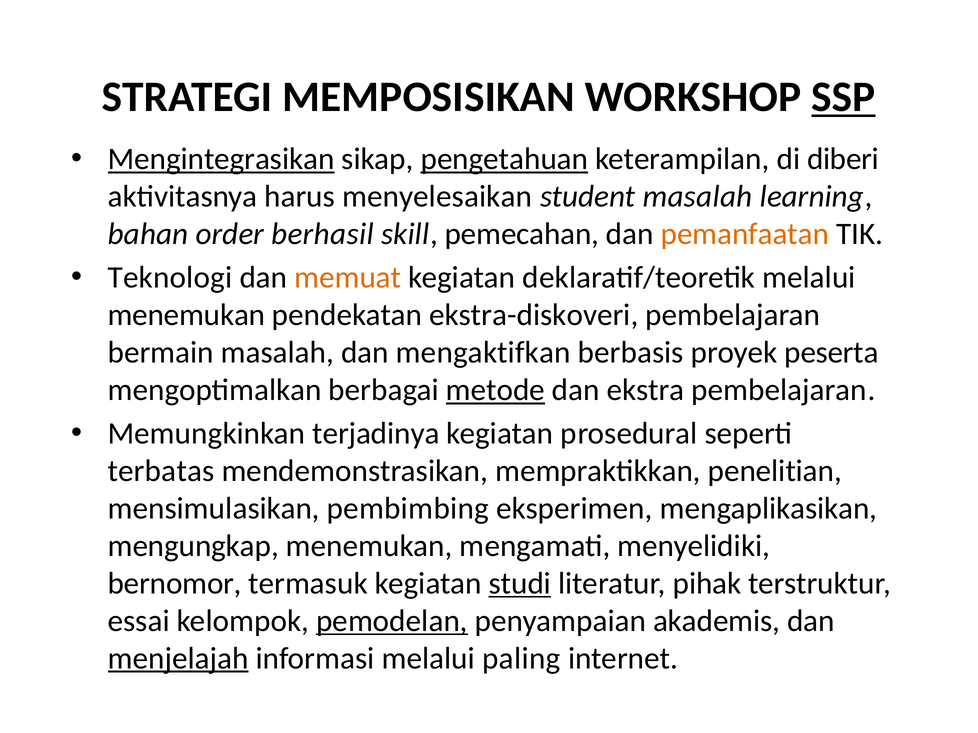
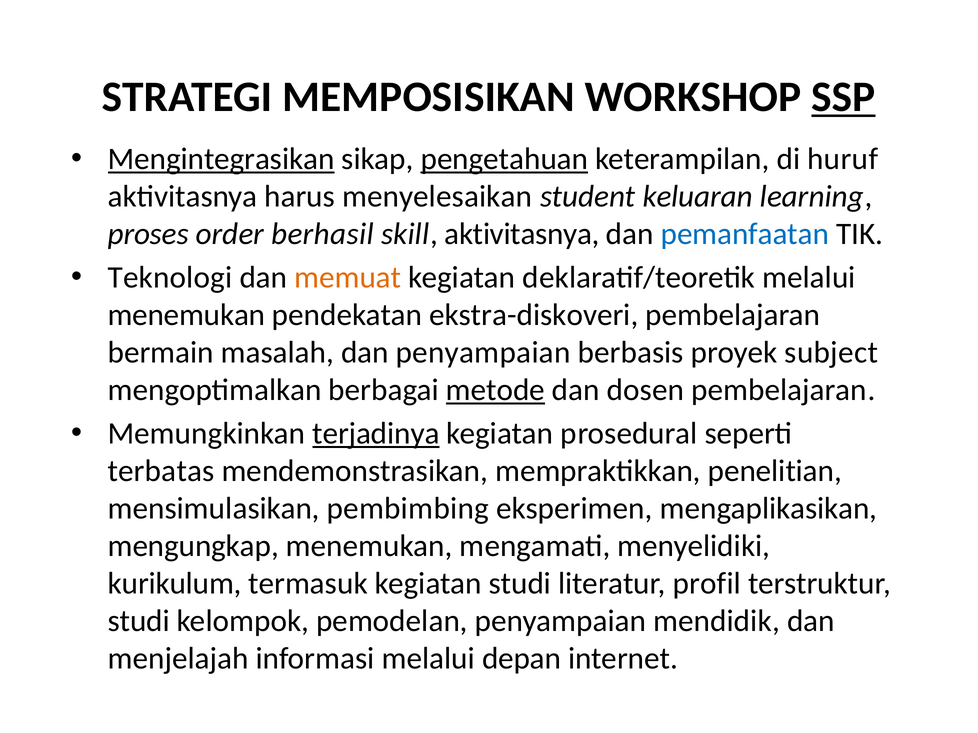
diberi: diberi -> huruf (843, 159)
student masalah: masalah -> keluaran (698, 197)
bahan: bahan -> proses (148, 234)
skill pemecahan: pemecahan -> aktivitasnya (522, 234)
pemanfaatan colour: orange -> blue (745, 234)
dan mengaktifkan: mengaktifkan -> penyampaian (483, 353)
peserta: peserta -> subject (831, 353)
ekstra: ekstra -> dosen (645, 390)
terjadinya underline: none -> present (376, 434)
bernomor: bernomor -> kurikulum (175, 584)
studi underline: present -> none (520, 584)
pihak: pihak -> profil (707, 584)
essai: essai -> studi (139, 621)
pemodelan underline: present -> none (392, 621)
akademis: akademis -> mendidik (716, 621)
menjelajah underline: present -> none (178, 659)
paling: paling -> depan (522, 659)
